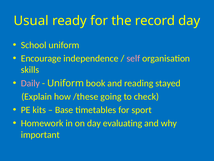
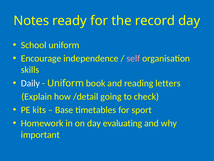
Usual: Usual -> Notes (31, 21)
Daily colour: pink -> white (30, 83)
stayed: stayed -> letters (168, 83)
/these: /these -> /detail (86, 96)
